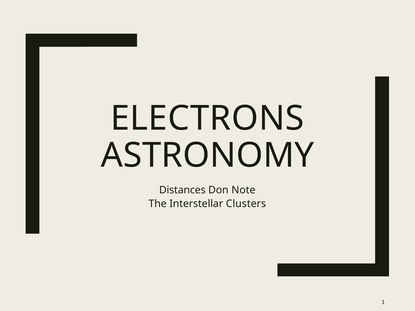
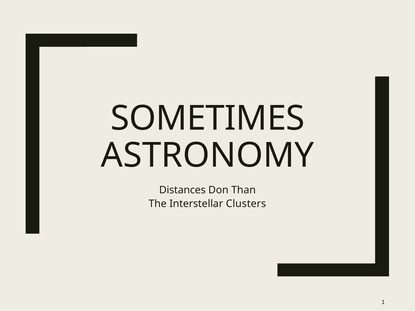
ELECTRONS: ELECTRONS -> SOMETIMES (208, 119)
Note: Note -> Than (244, 190)
